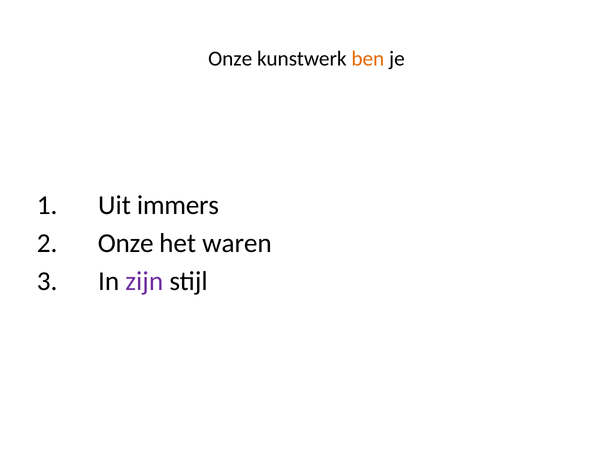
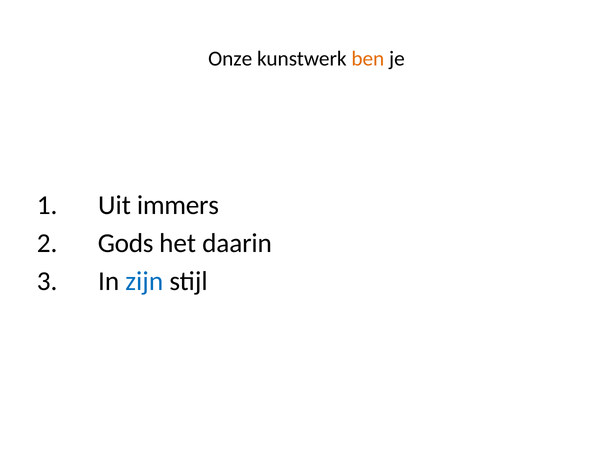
2 Onze: Onze -> Gods (126, 243)
waren: waren -> daarin (237, 243)
zijn colour: purple -> blue (144, 281)
